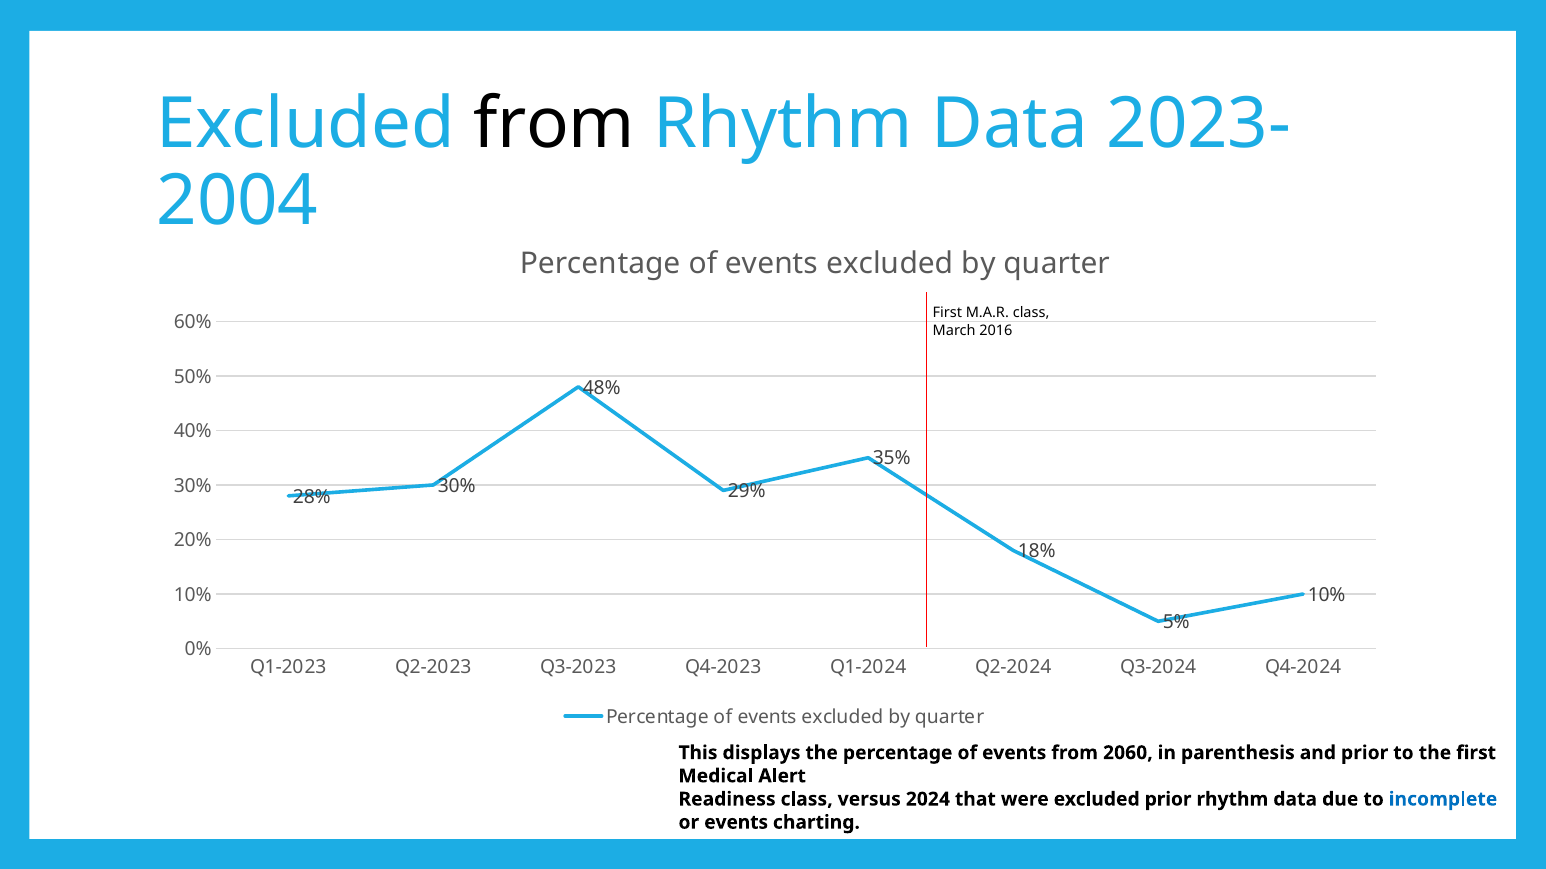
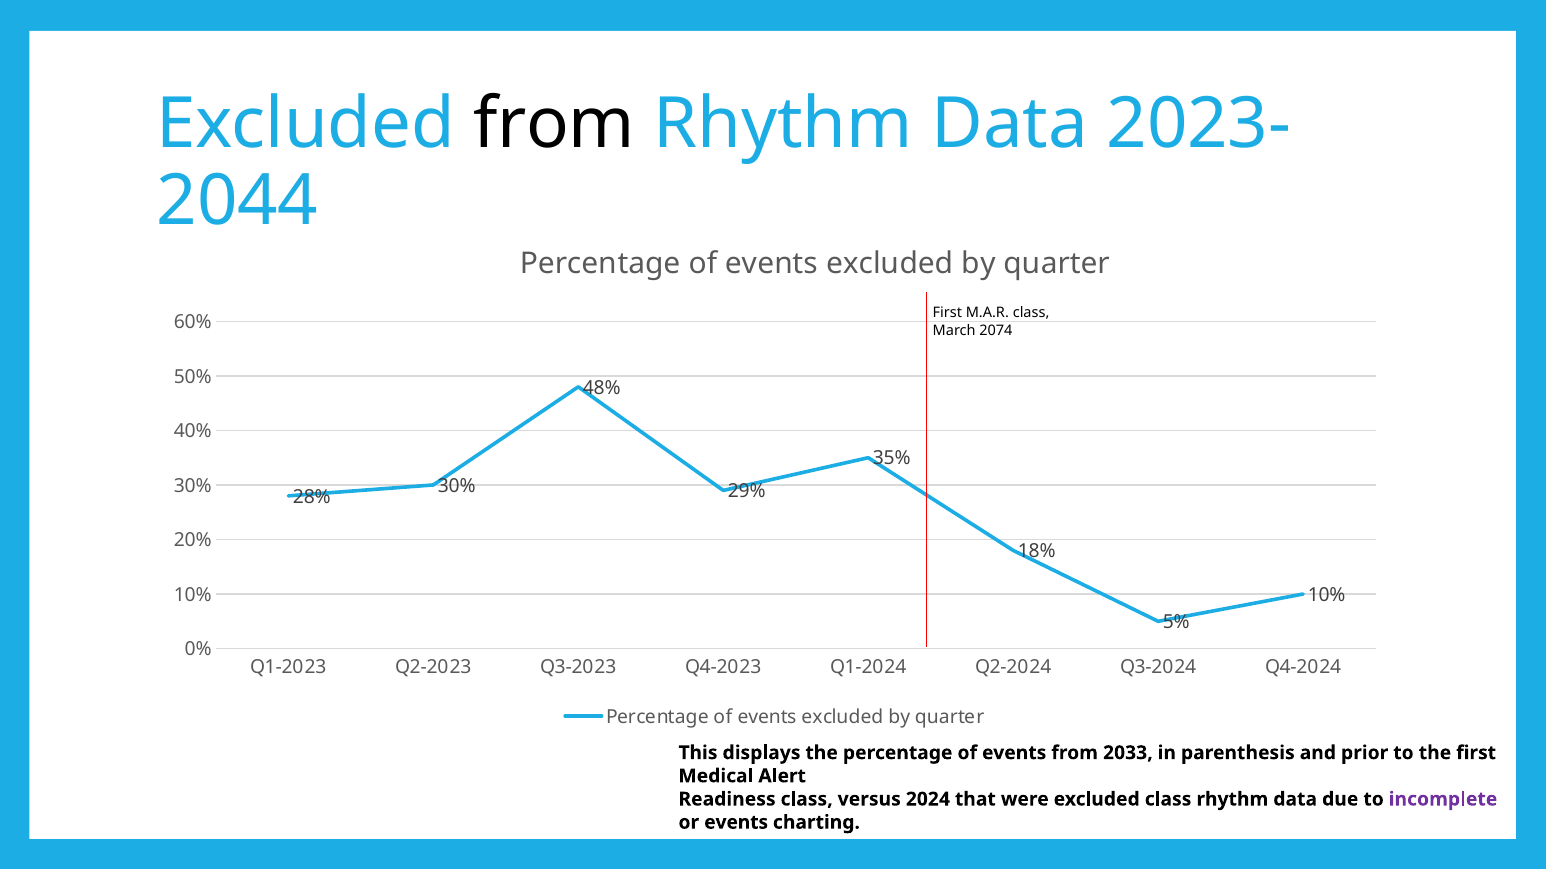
2004: 2004 -> 2044 (238, 201)
2016: 2016 -> 2074 (996, 331)
2060: 2060 -> 2033 (1128, 753)
excluded prior: prior -> class (1168, 800)
incomplete colour: blue -> purple (1443, 800)
